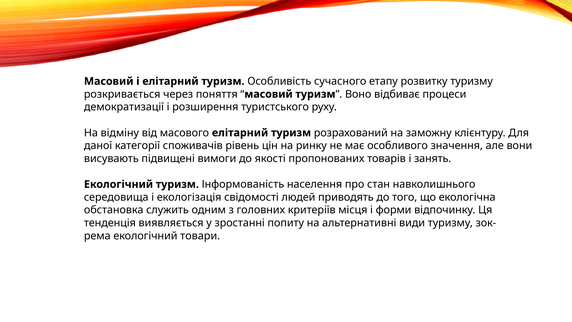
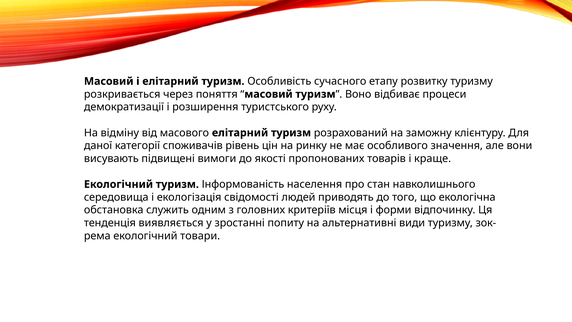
занять: занять -> краще (433, 158)
